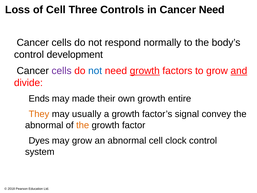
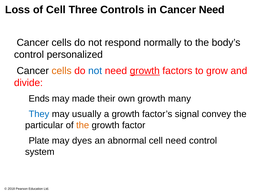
development: development -> personalized (75, 54)
cells colour: purple -> orange (62, 71)
and underline: present -> none (239, 71)
entire: entire -> many (180, 99)
They colour: orange -> blue (39, 114)
abnormal: abnormal -> particular (44, 125)
Dyes: Dyes -> Plate (39, 141)
may grow: grow -> dyes (82, 141)
cell clock: clock -> need (176, 141)
